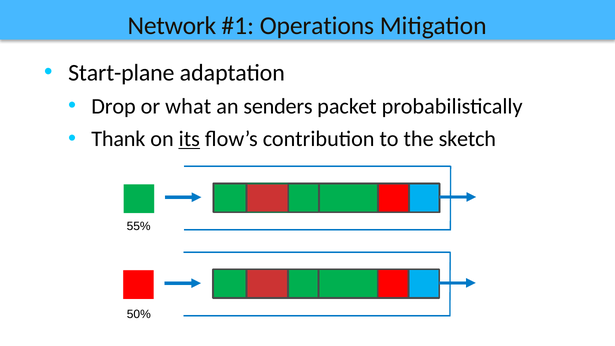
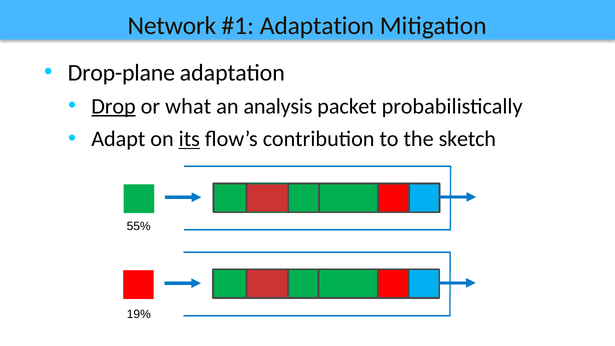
Operations: Operations -> Adaptation (317, 26)
Start-plane: Start-plane -> Drop-plane (121, 73)
Drop underline: none -> present (114, 106)
senders: senders -> analysis (278, 106)
Thank: Thank -> Adapt (118, 139)
50%: 50% -> 19% (139, 314)
